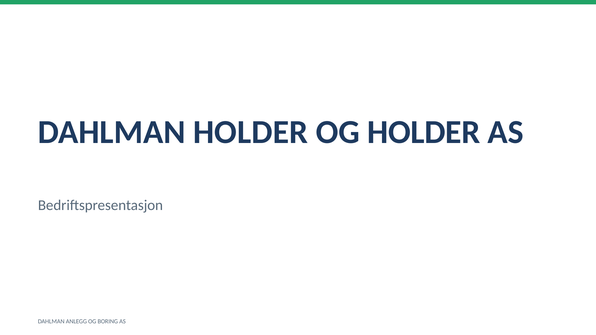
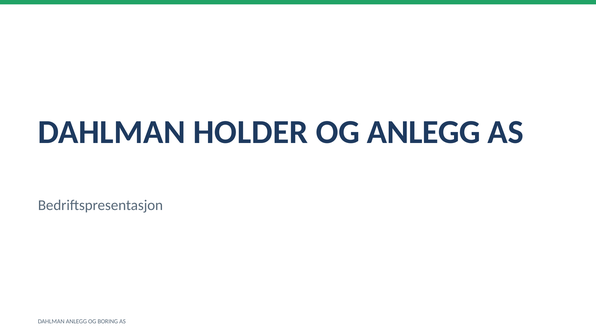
OG HOLDER: HOLDER -> ANLEGG (424, 132)
